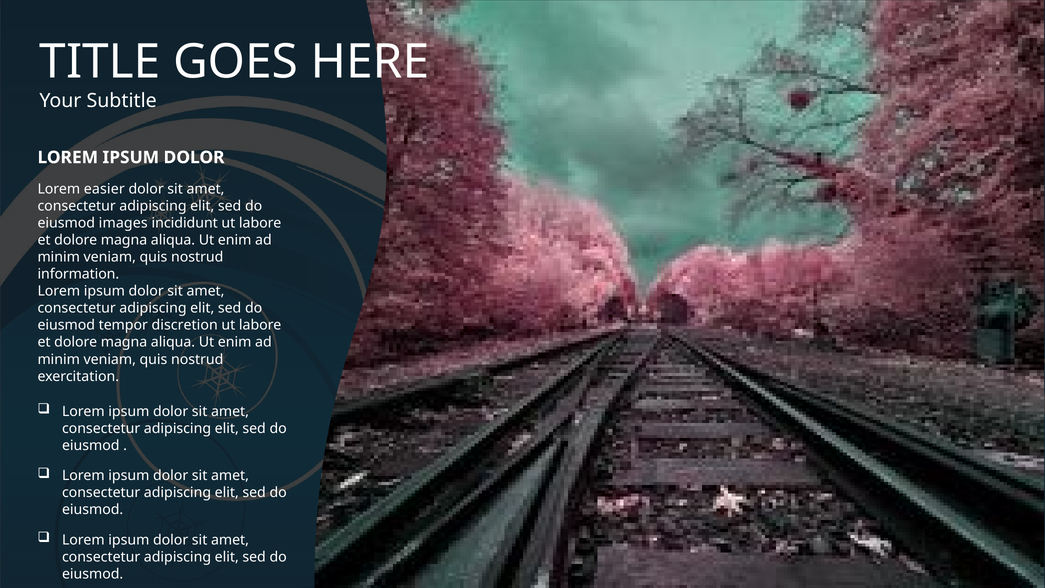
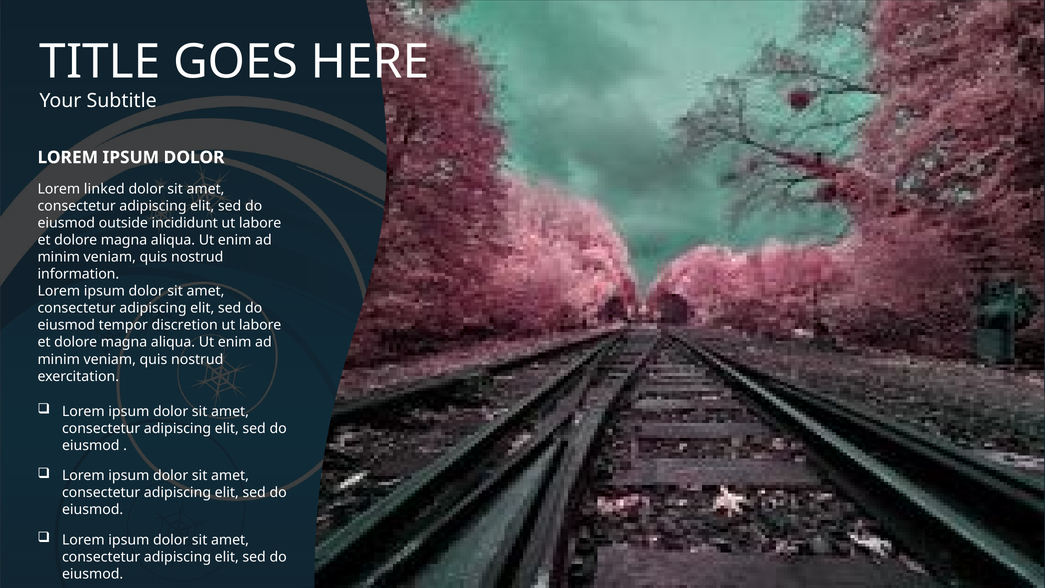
easier: easier -> linked (104, 189)
images: images -> outside (123, 223)
